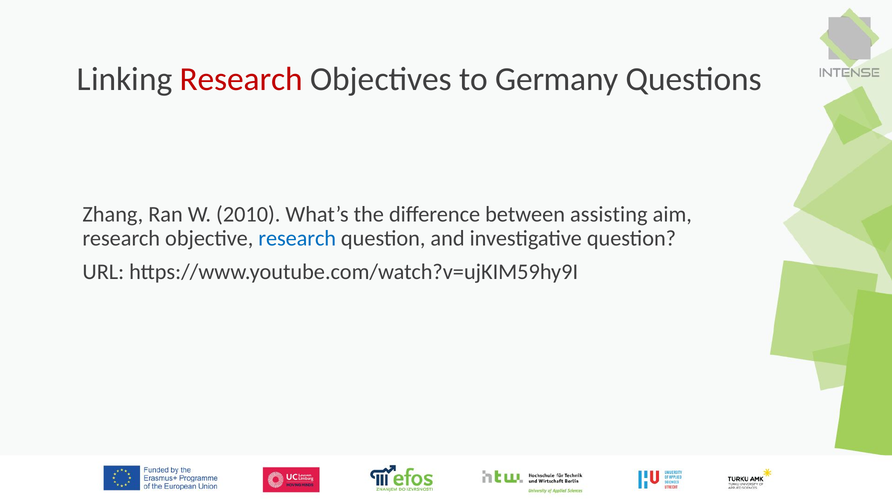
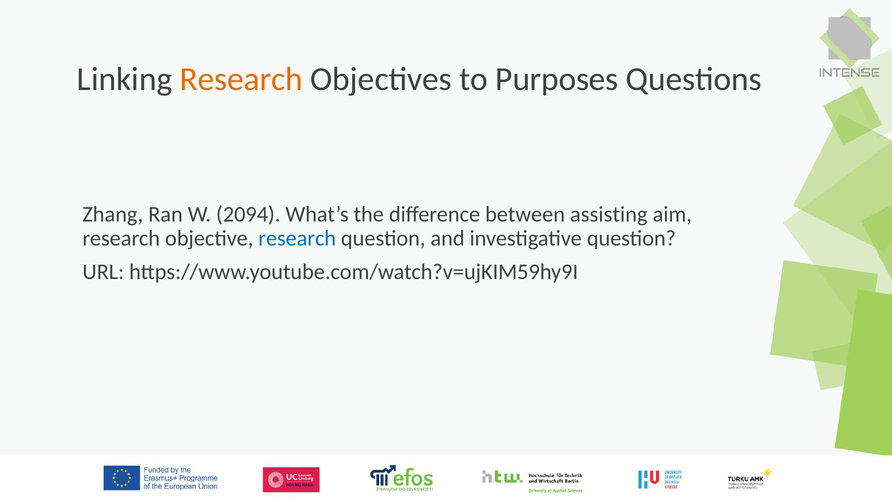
Research colour: red -> orange (241, 79)
Germany: Germany -> Purposes (557, 79)
2010: 2010 -> 2094 (248, 214)
